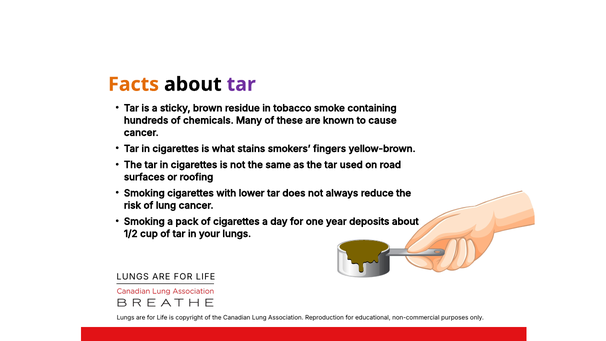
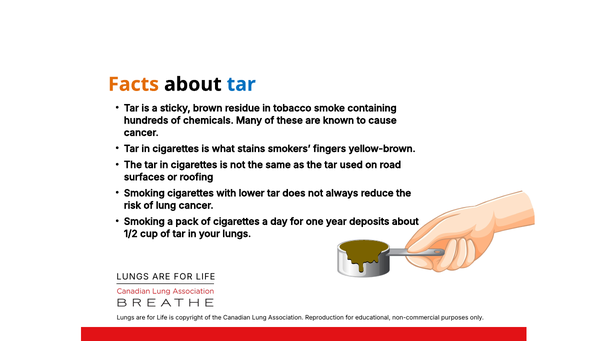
tar colour: purple -> blue (241, 84)
